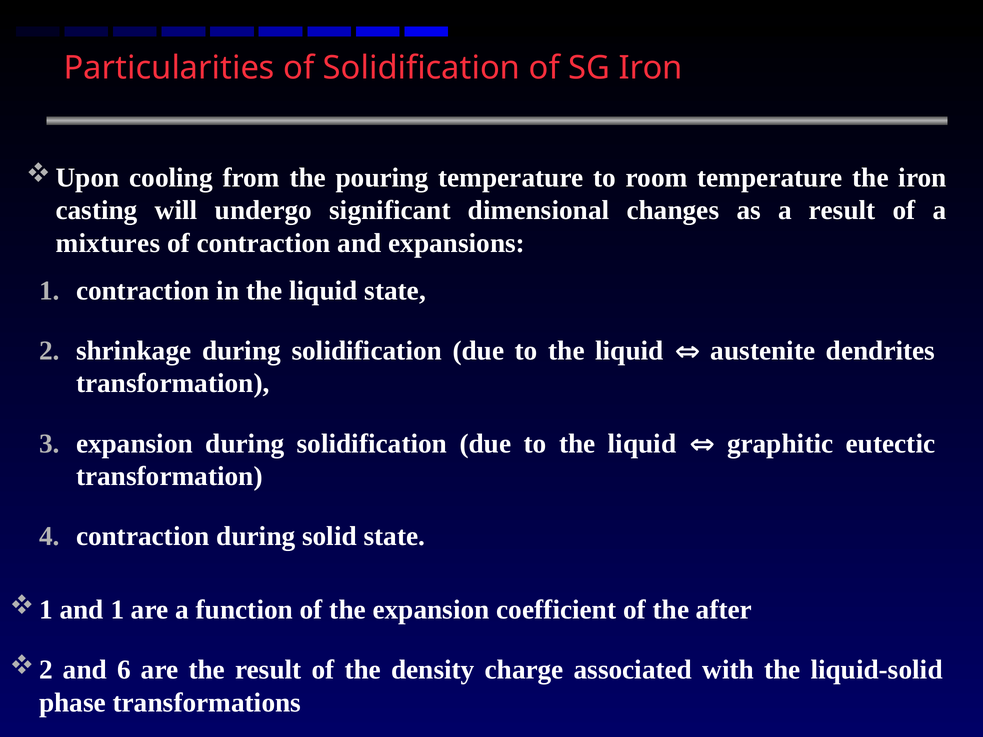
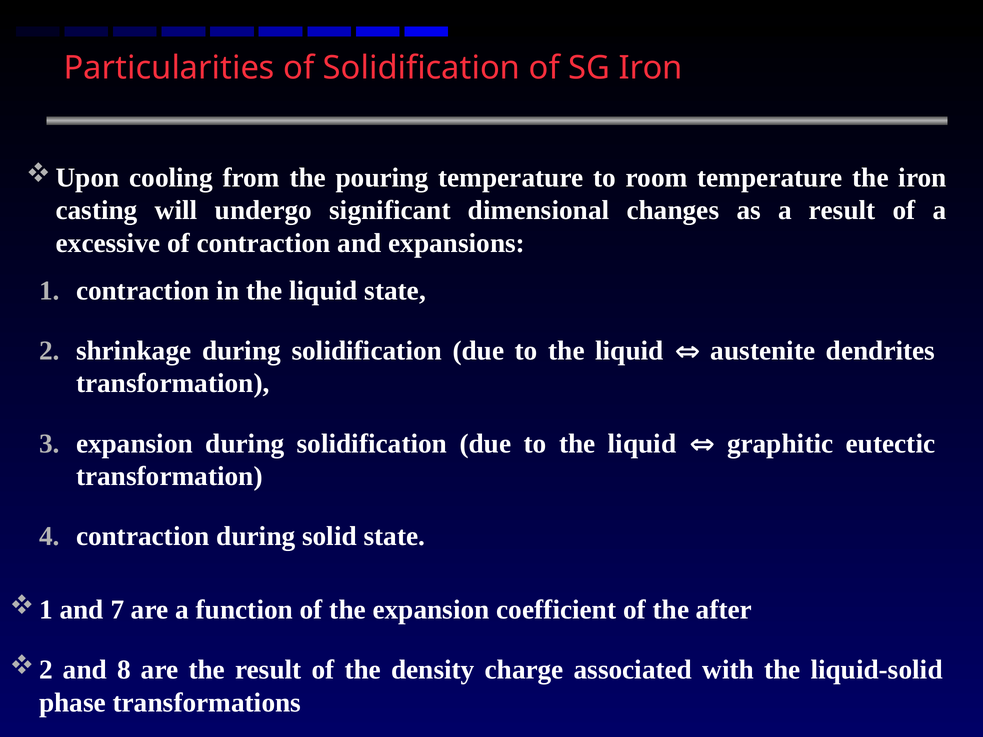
mixtures: mixtures -> excessive (108, 243)
and 1: 1 -> 7 (117, 610)
6: 6 -> 8 (124, 670)
